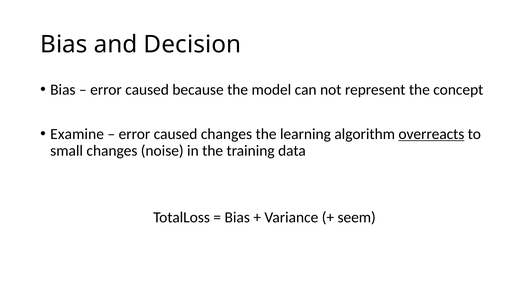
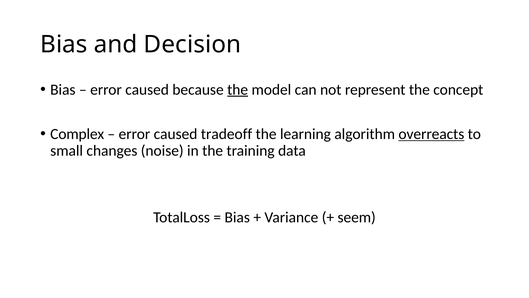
the underline: none -> present (238, 89)
Examine: Examine -> Complex (77, 134)
caused changes: changes -> tradeoff (226, 134)
